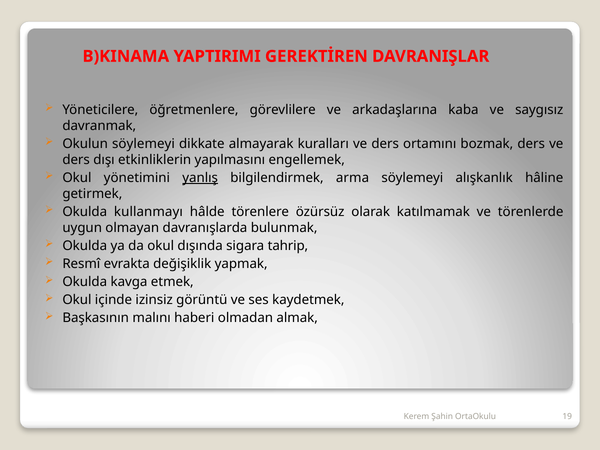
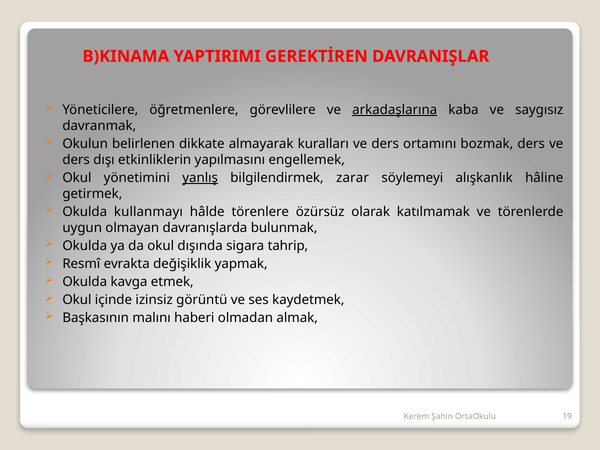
arkadaşlarına underline: none -> present (395, 110)
Okulun söylemeyi: söylemeyi -> belirlenen (143, 144)
arma: arma -> zarar (353, 178)
